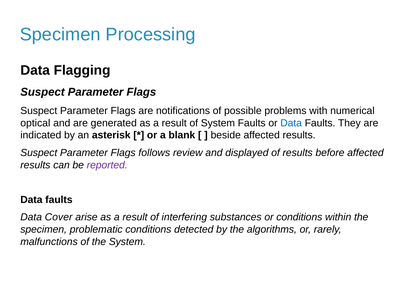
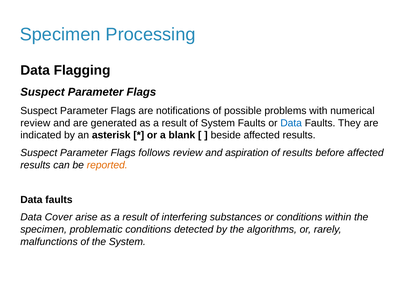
optical: optical -> review (35, 123)
displayed: displayed -> aspiration (247, 153)
reported colour: purple -> orange (107, 165)
